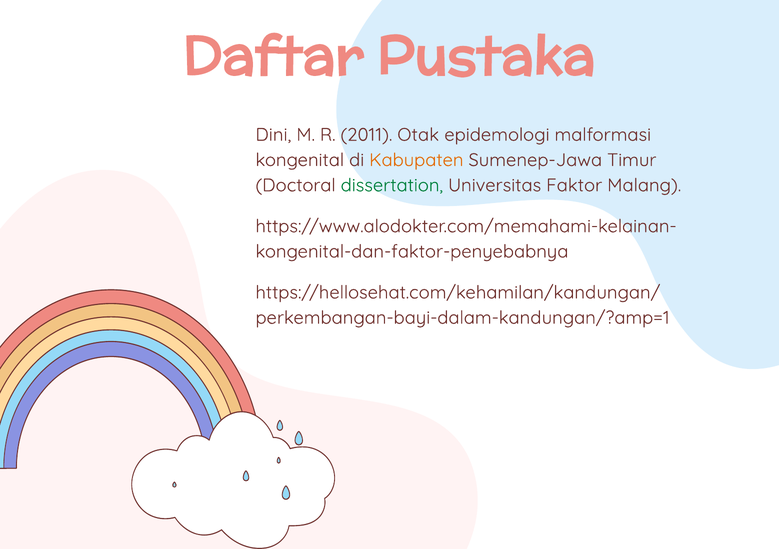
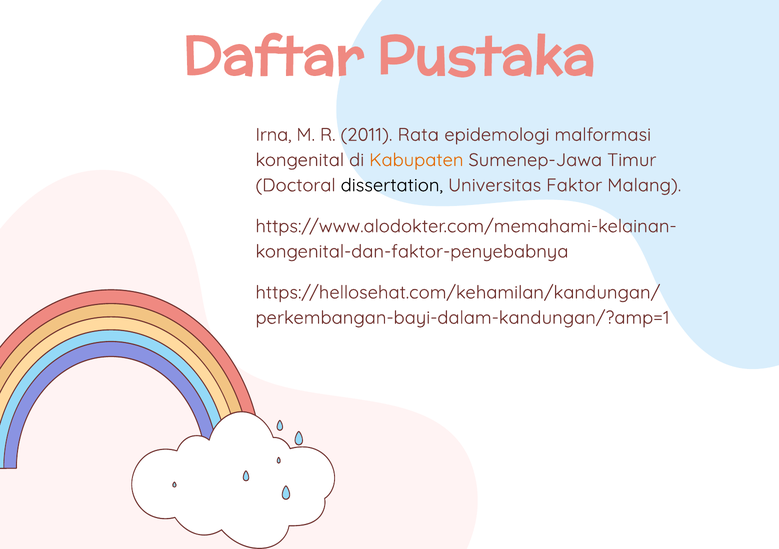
Dini: Dini -> Irna (274, 135)
Otak: Otak -> Rata (418, 135)
dissertation colour: green -> black (392, 185)
